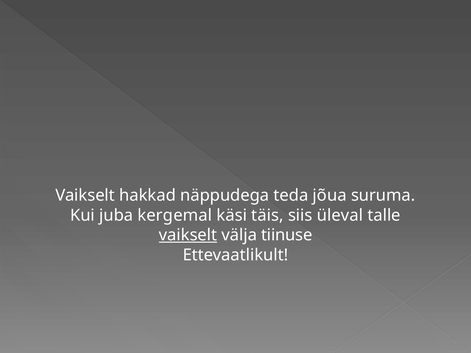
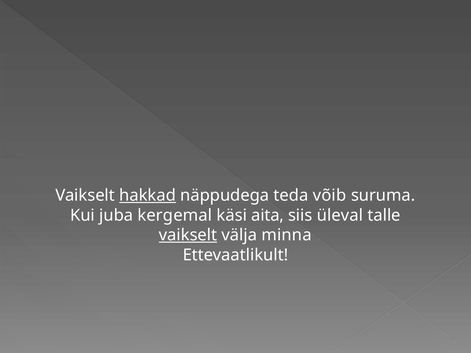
hakkad underline: none -> present (148, 196)
jõua: jõua -> võib (330, 196)
täis: täis -> aita (268, 215)
tiinuse: tiinuse -> minna (287, 235)
